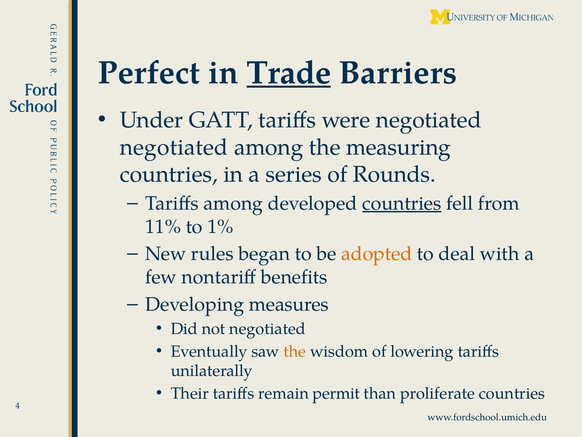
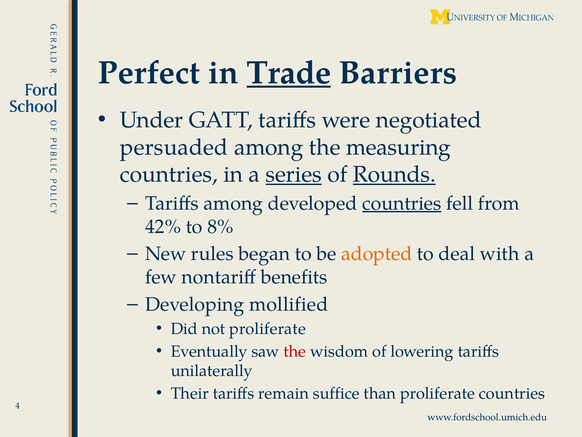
negotiated: negotiated -> persuaded (174, 147)
series underline: none -> present (294, 174)
Rounds underline: none -> present (394, 174)
11%: 11% -> 42% (163, 226)
1%: 1% -> 8% (220, 226)
measures: measures -> mollified (289, 304)
not negotiated: negotiated -> proliferate (267, 328)
the colour: orange -> red (295, 351)
permit: permit -> suffice (336, 393)
